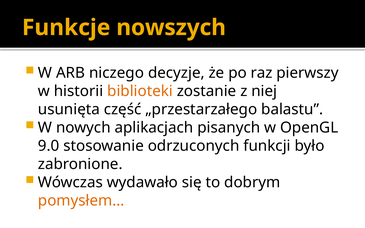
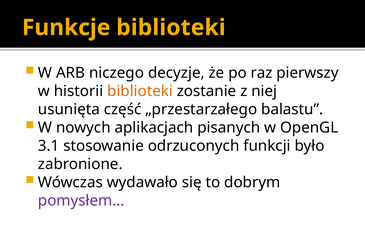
Funkcje nowszych: nowszych -> biblioteki (171, 28)
9.0: 9.0 -> 3.1 (49, 146)
pomysłem… colour: orange -> purple (81, 201)
